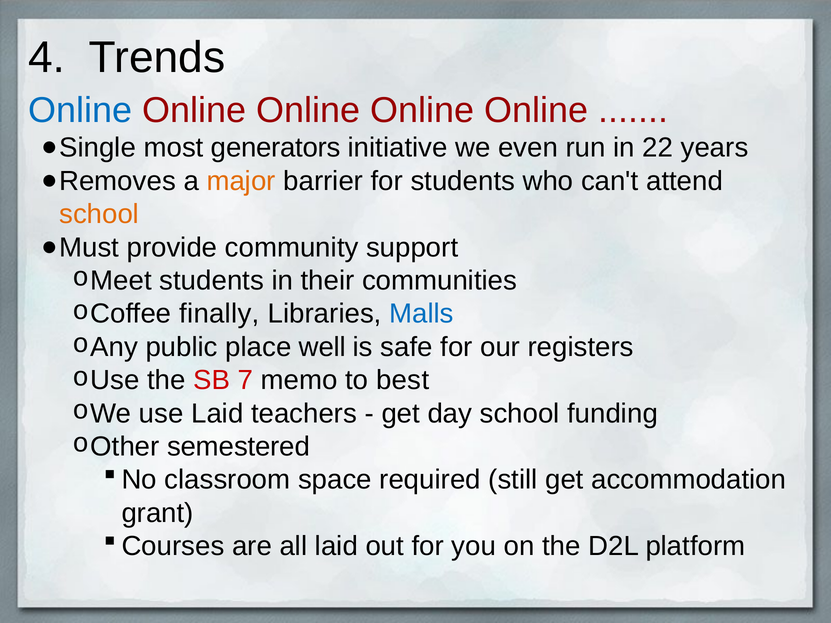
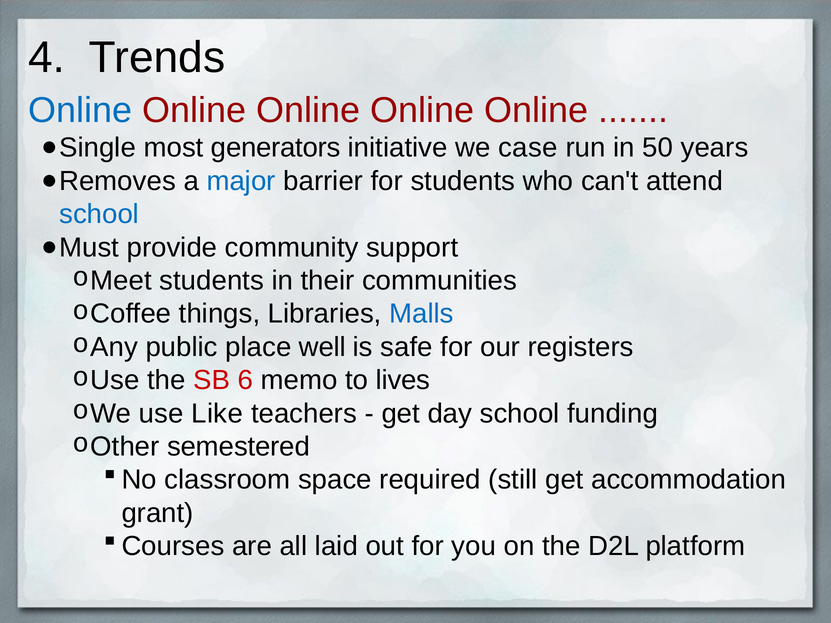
even: even -> case (528, 148)
22: 22 -> 50 (658, 148)
major colour: orange -> blue (241, 181)
school colour: orange -> blue (99, 214)
finally: finally -> things (220, 314)
7: 7 -> 6 (245, 380)
best: best -> lives (403, 380)
use Laid: Laid -> Like (217, 414)
